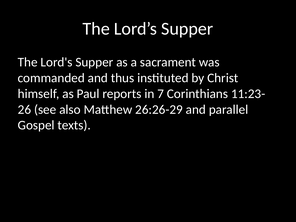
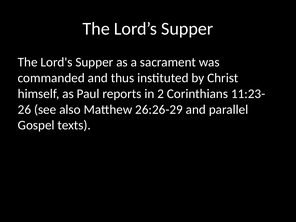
7: 7 -> 2 (161, 94)
